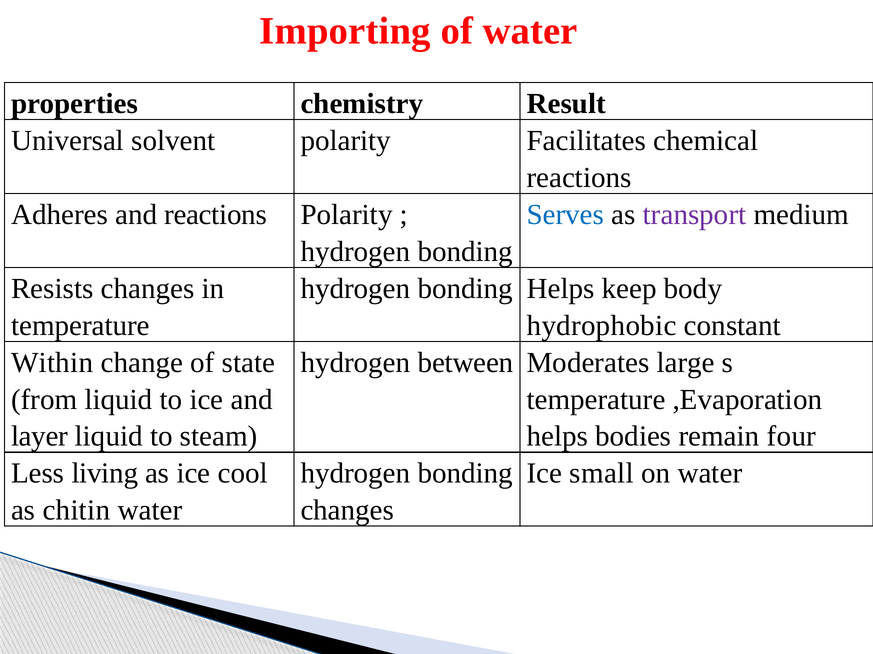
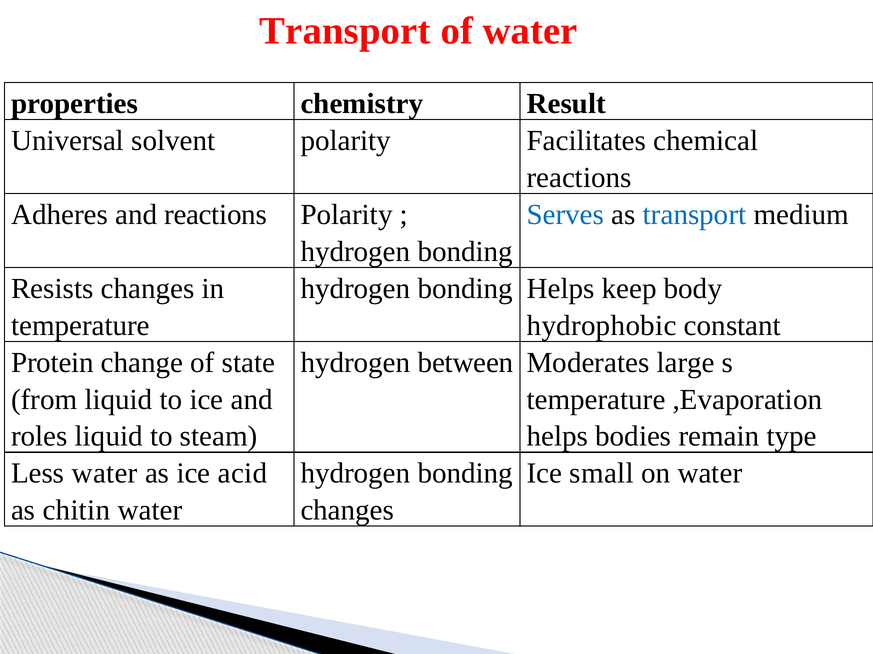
Importing: Importing -> Transport (345, 31)
transport colour: purple -> blue (695, 215)
Within: Within -> Protein (52, 363)
layer: layer -> roles (39, 437)
four: four -> type (792, 437)
Less living: living -> water (105, 474)
cool: cool -> acid (243, 474)
